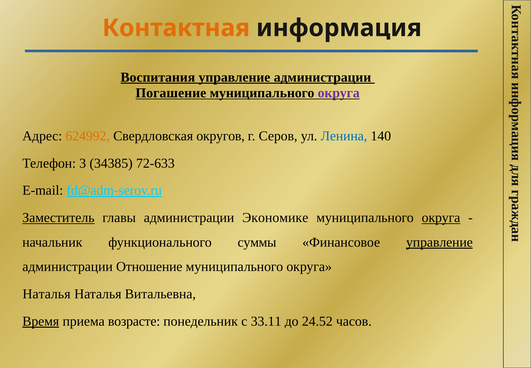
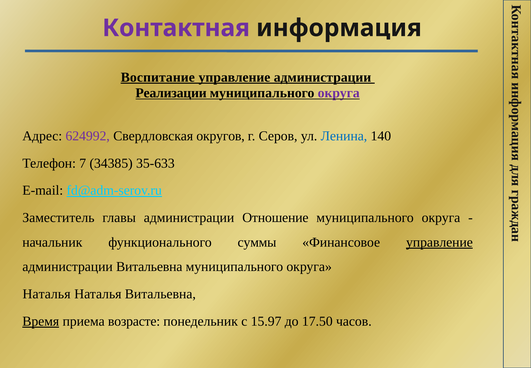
Контактная colour: orange -> purple (176, 28)
Воспитания: Воспитания -> Воспитание (158, 77)
Погашение: Погашение -> Реализации (171, 93)
624992 colour: orange -> purple (88, 136)
3: 3 -> 7 (83, 163)
72-633: 72-633 -> 35-633 (155, 163)
Заместитель underline: present -> none (58, 217)
Экономике: Экономике -> Отношение (275, 217)
округа underline: present -> none (441, 217)
администрации Отношение: Отношение -> Витальевна (149, 267)
33.11: 33.11 -> 15.97 (266, 321)
24.52: 24.52 -> 17.50 (317, 321)
